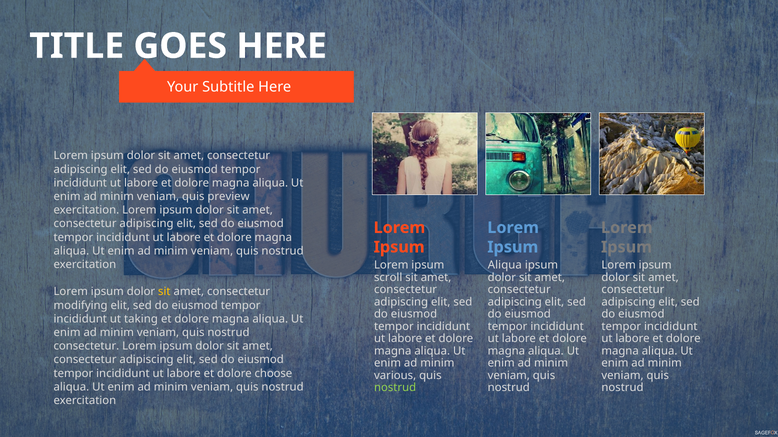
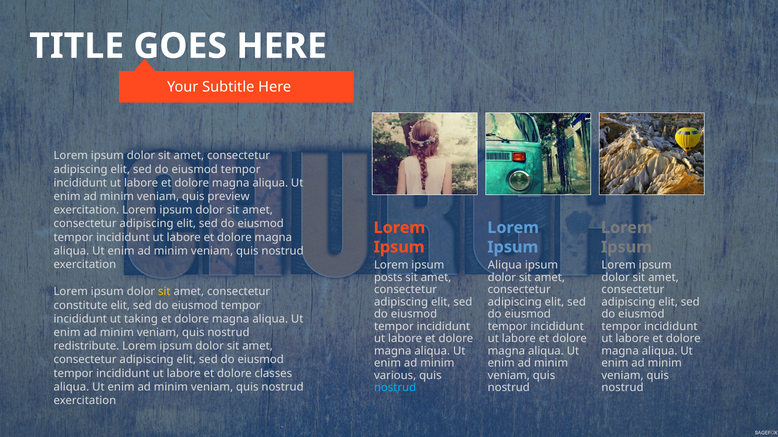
scroll: scroll -> posts (388, 278)
modifying: modifying -> constitute (81, 306)
consectetur: consectetur -> redistribute (86, 347)
choose: choose -> classes (273, 374)
nostrud colour: light green -> light blue (395, 388)
